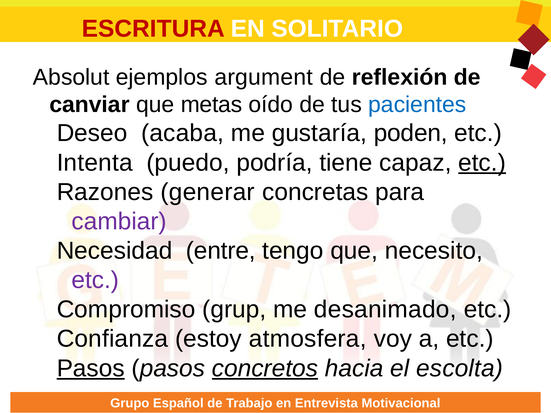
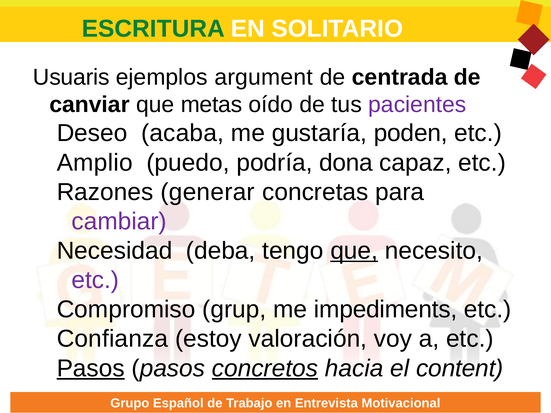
ESCRITURA colour: red -> green (153, 29)
Absolut: Absolut -> Usuaris (71, 77)
reflexión: reflexión -> centrada (400, 77)
pacientes colour: blue -> purple (417, 105)
Intenta: Intenta -> Amplio (95, 163)
tiene: tiene -> dona (346, 163)
etc underline: present -> none (482, 163)
entre: entre -> deba (221, 251)
que underline: none -> present (354, 251)
desanimado: desanimado -> impediments (386, 310)
atmosfera: atmosfera -> valoración (308, 339)
escolta: escolta -> content (460, 368)
